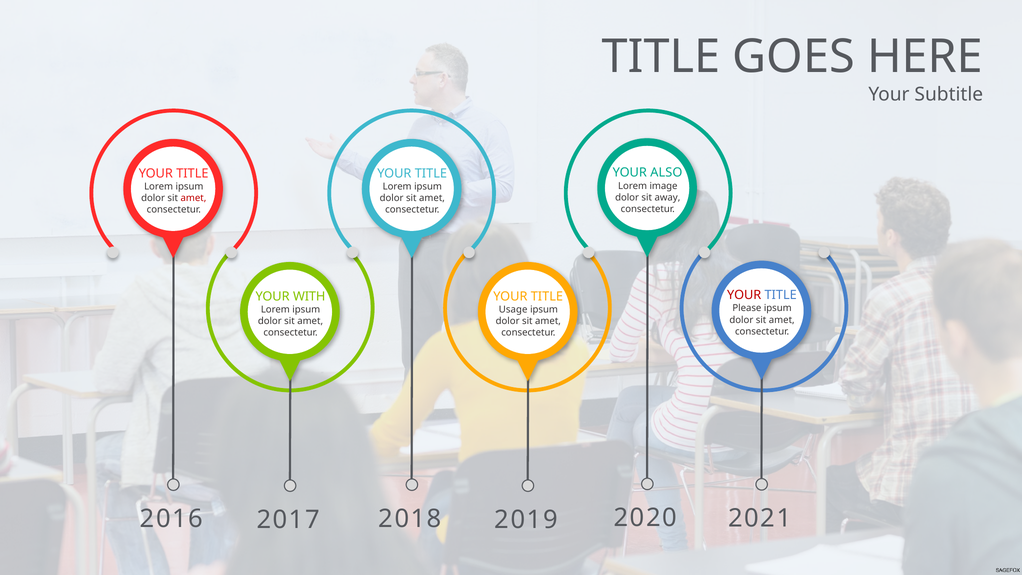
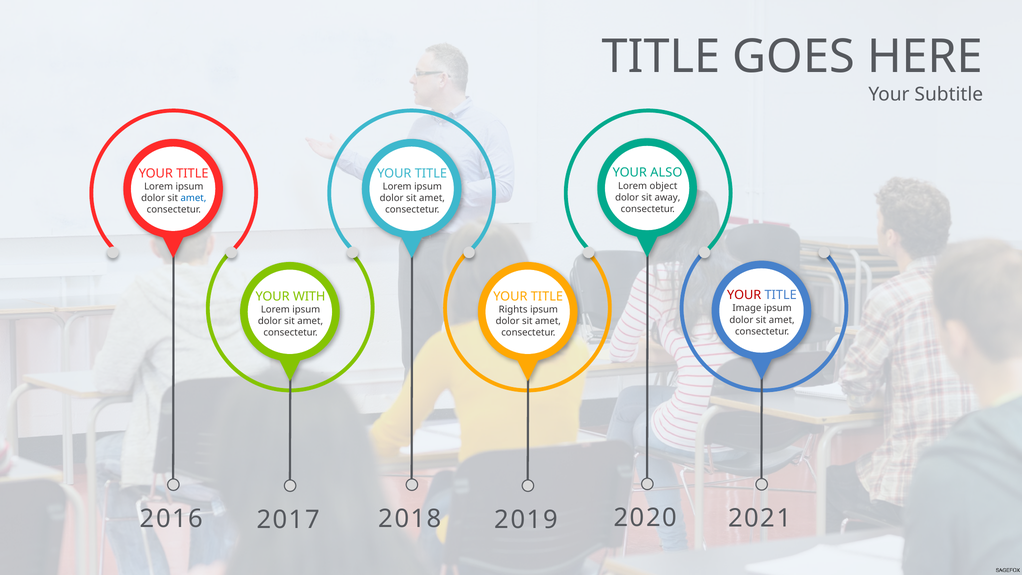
image: image -> object (663, 186)
amet colour: red -> blue (193, 198)
Please: Please -> Image (747, 308)
Usage: Usage -> Rights (513, 310)
